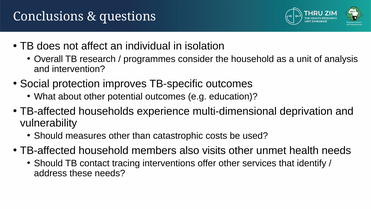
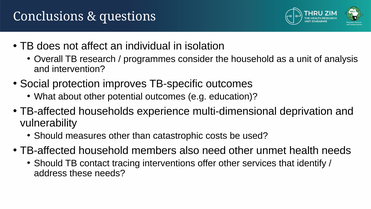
visits: visits -> need (214, 150)
